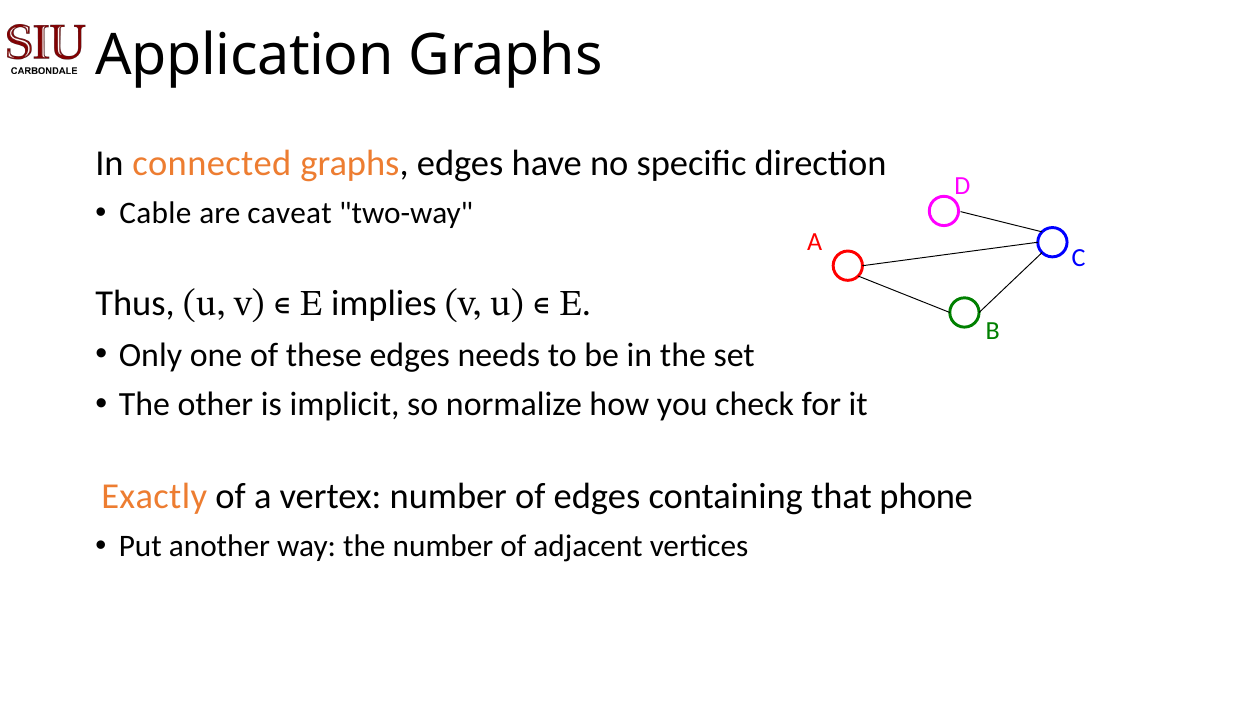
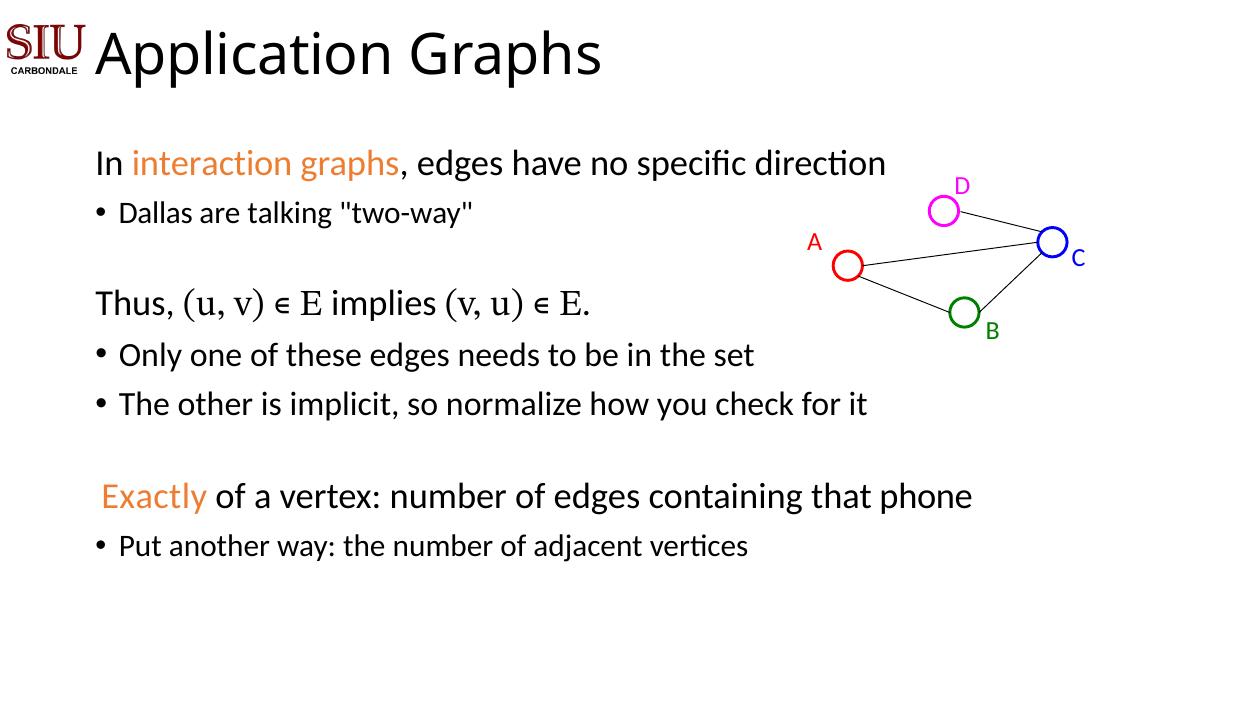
connected: connected -> interaction (212, 163)
Cable: Cable -> Dallas (156, 213)
caveat: caveat -> talking (290, 213)
